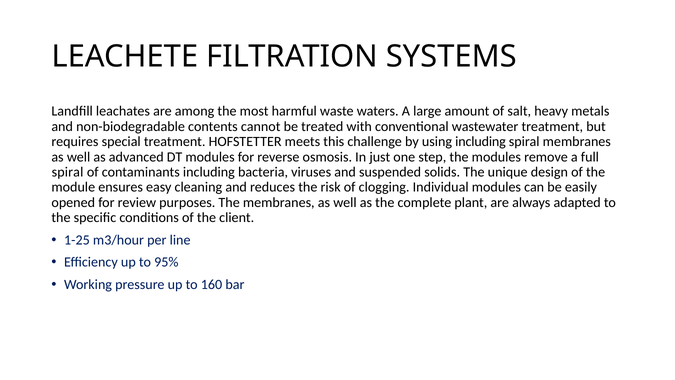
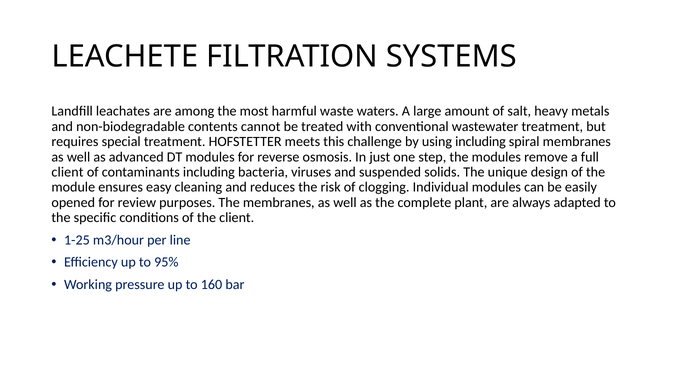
spiral: spiral -> client (68, 172)
